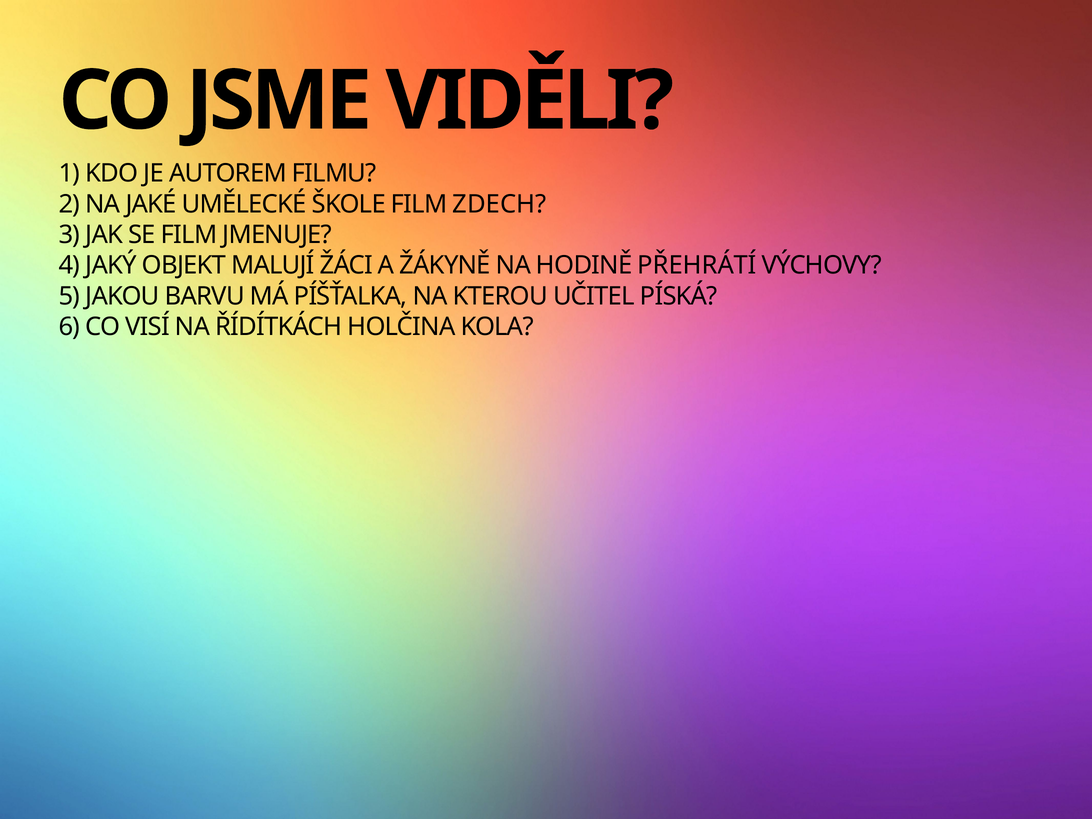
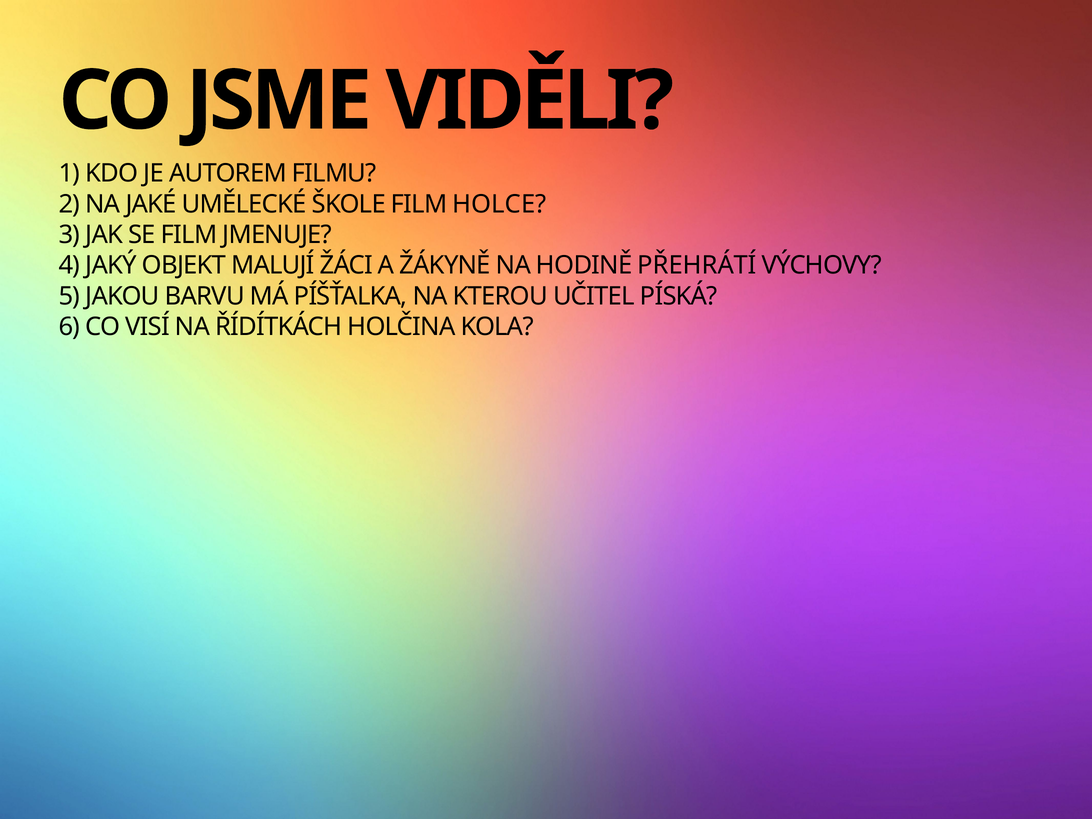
ZDECH: ZDECH -> HOLCE (499, 204)
